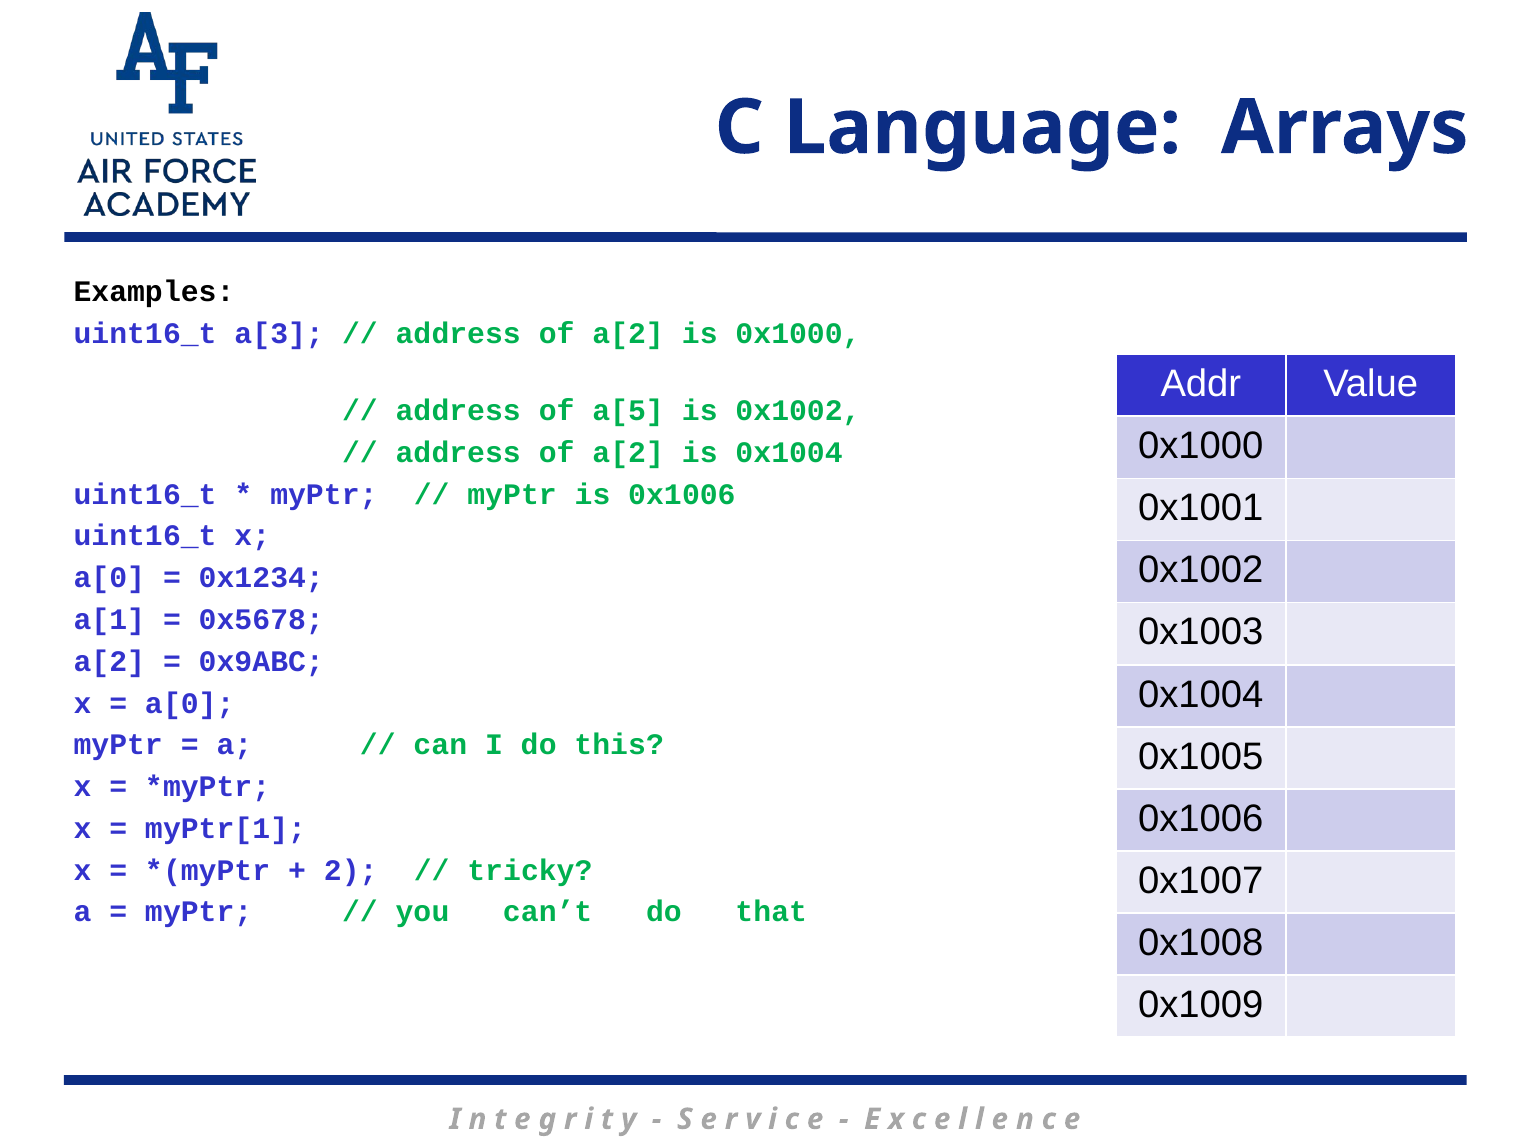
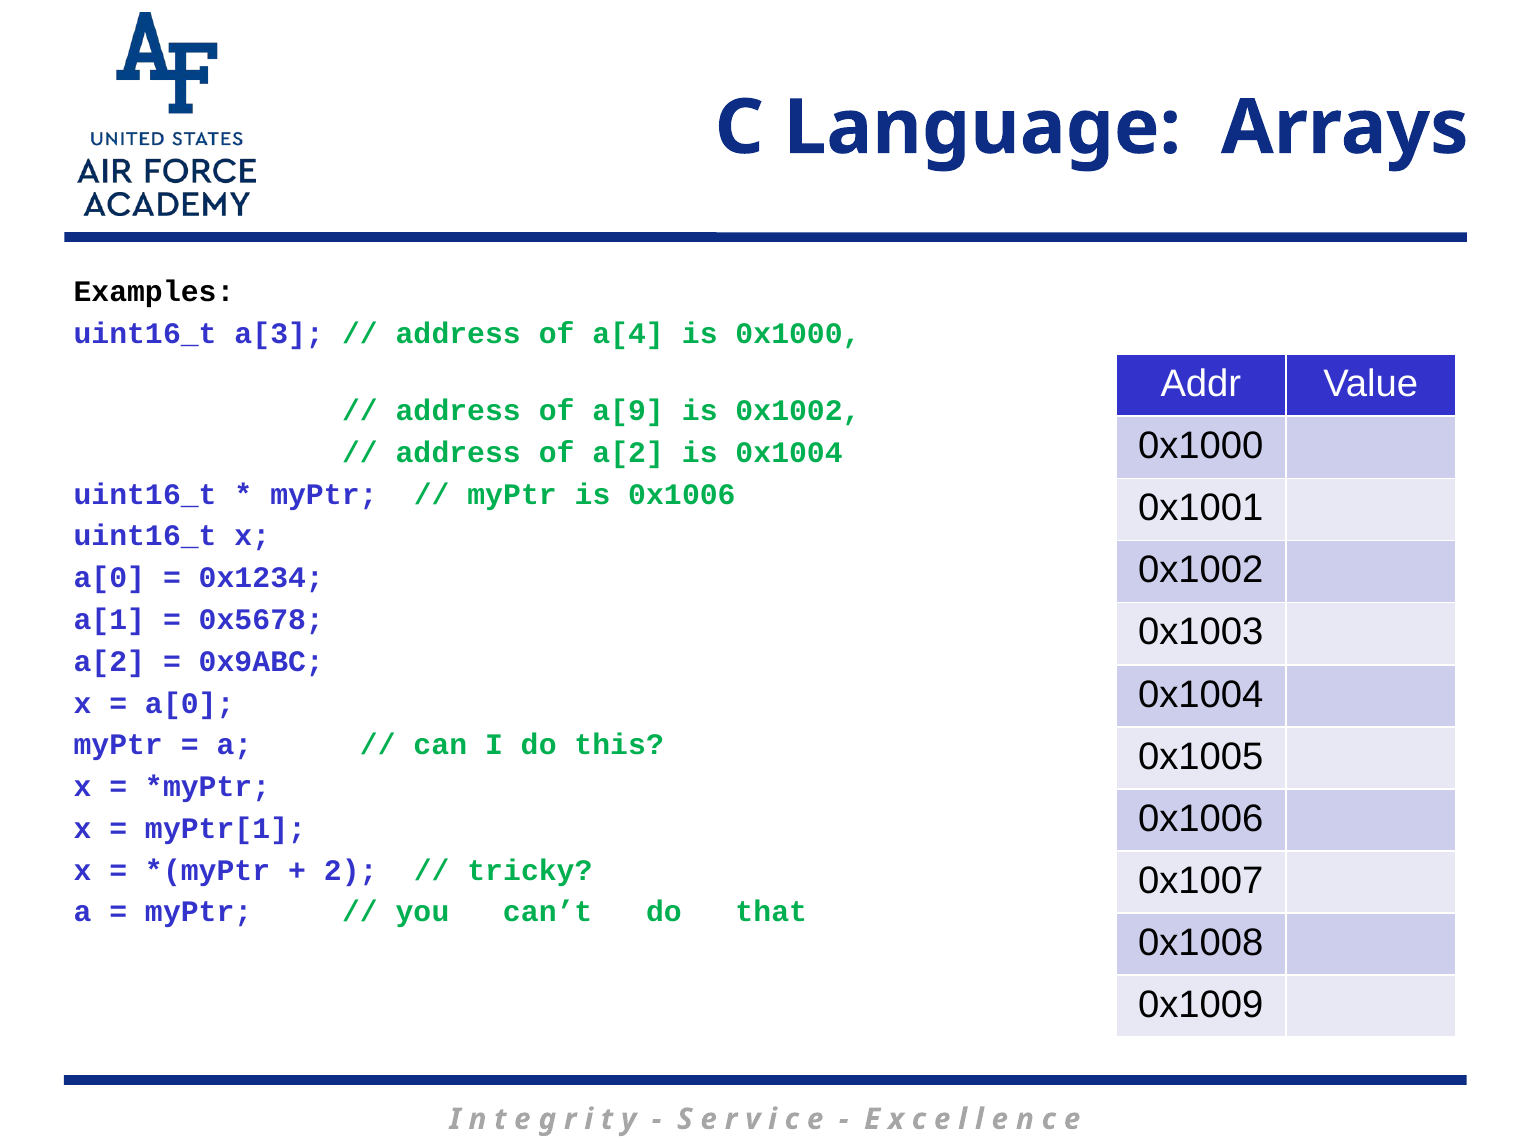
a[2: a[2 -> a[4 (628, 333)
a[5: a[5 -> a[9 (628, 411)
